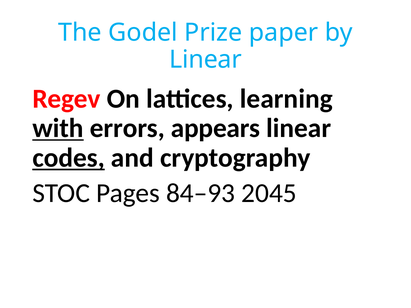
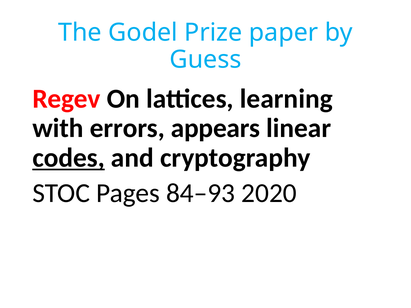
Linear: Linear -> Guess (206, 60)
with underline: present -> none (58, 128)
2045: 2045 -> 2020 (269, 193)
